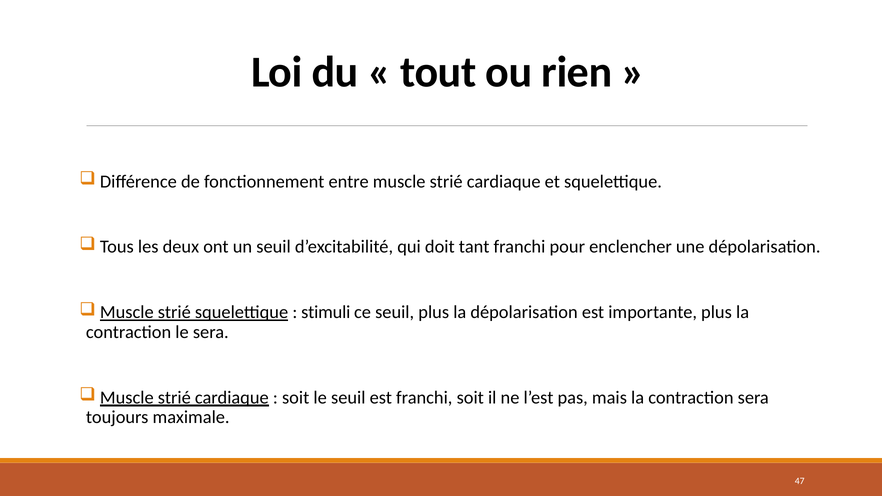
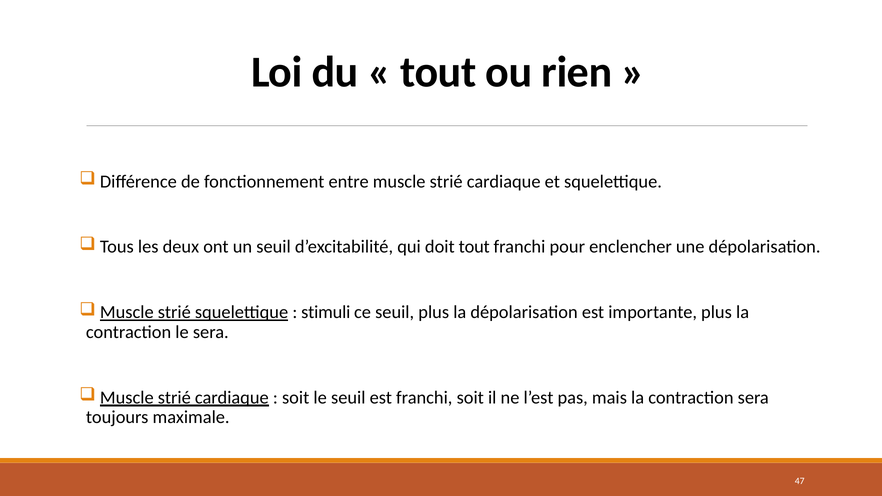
doit tant: tant -> tout (474, 247)
